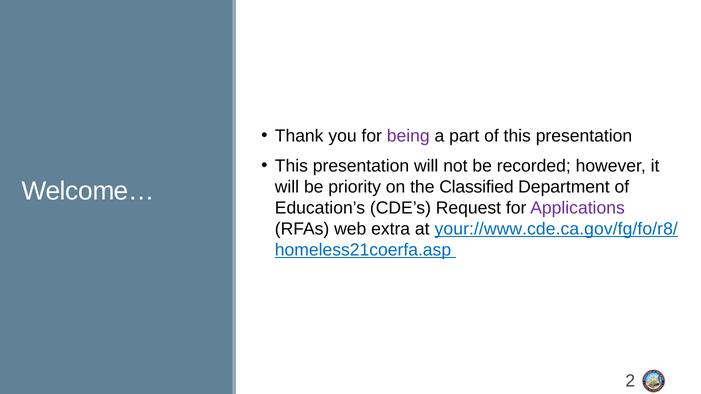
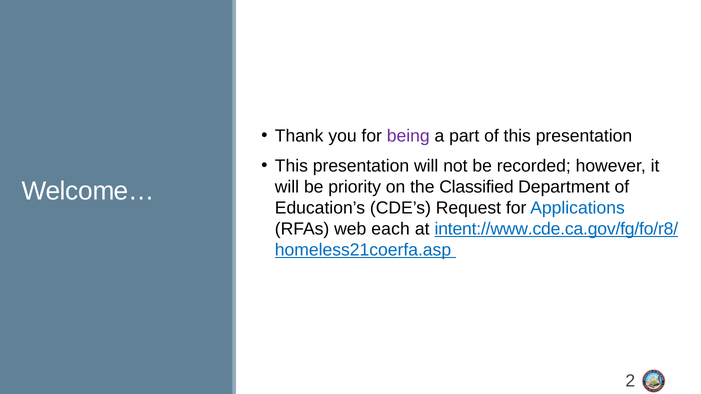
Applications colour: purple -> blue (578, 208)
extra: extra -> each (391, 229)
your://www.cde.ca.gov/fg/fo/r8/: your://www.cde.ca.gov/fg/fo/r8/ -> intent://www.cde.ca.gov/fg/fo/r8/ (556, 229)
